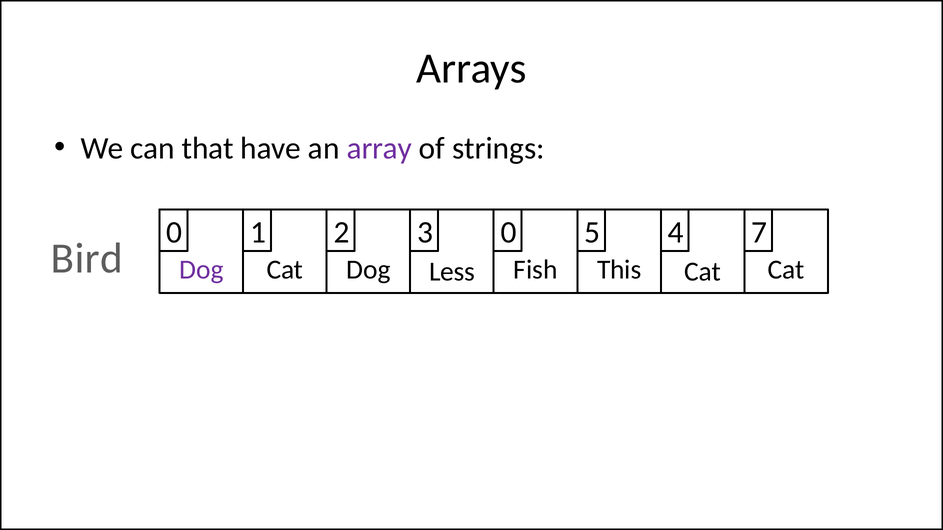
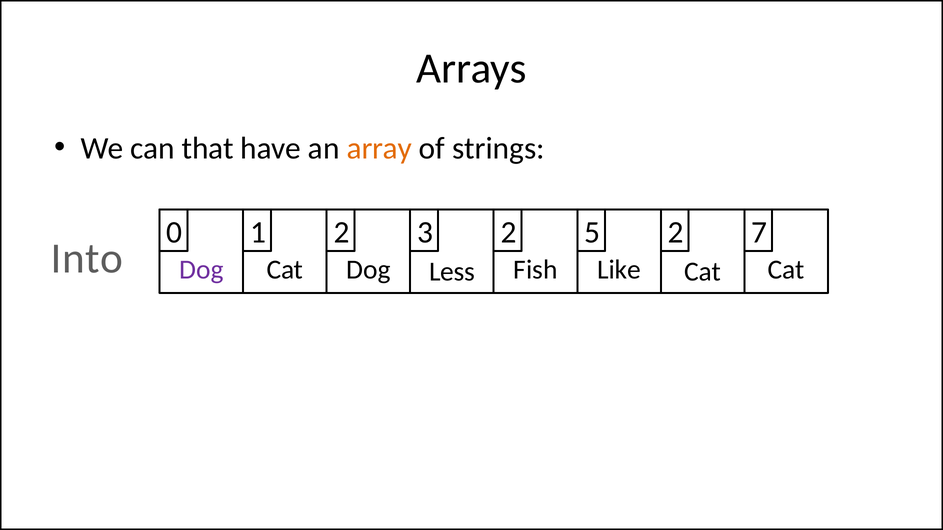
array colour: purple -> orange (379, 148)
3 0: 0 -> 2 (509, 233)
5 4: 4 -> 2 (676, 233)
Bird: Bird -> Into (87, 259)
This: This -> Like (619, 270)
